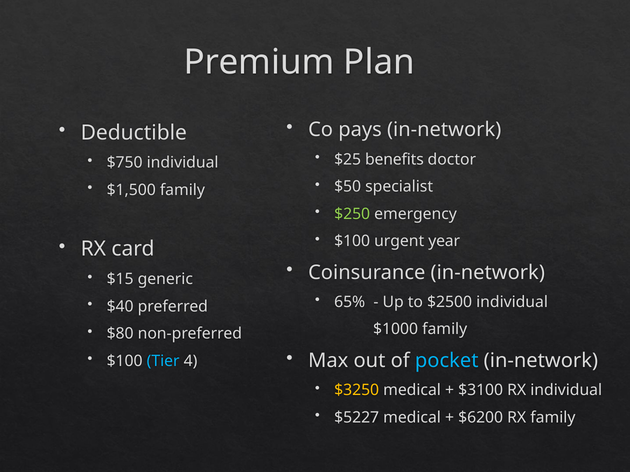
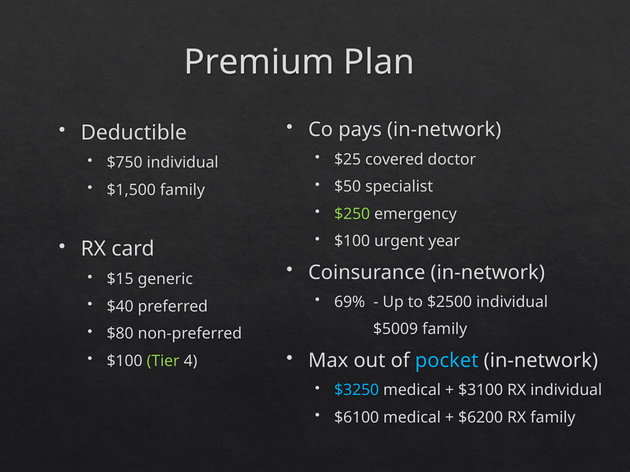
benefits: benefits -> covered (394, 160)
65%: 65% -> 69% (350, 302)
$1000: $1000 -> $5009 (396, 330)
Tier colour: light blue -> light green (163, 361)
$3250 colour: yellow -> light blue (357, 391)
$5227: $5227 -> $6100 (357, 418)
